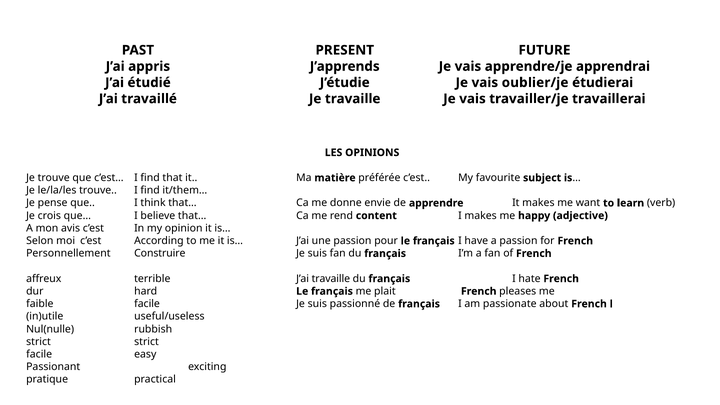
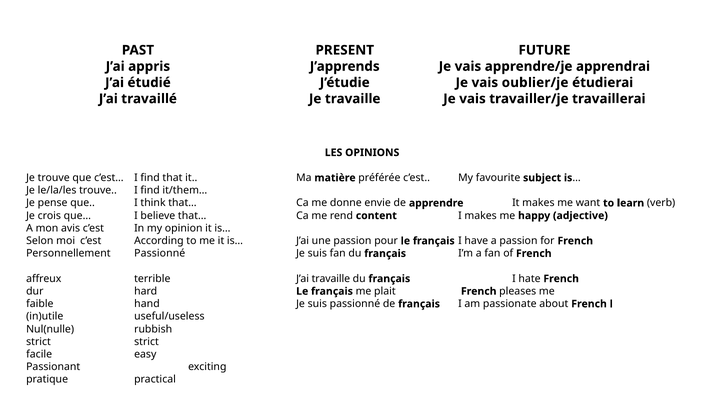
Personnellement Construire: Construire -> Passionné (160, 253)
faible facile: facile -> hand (147, 304)
